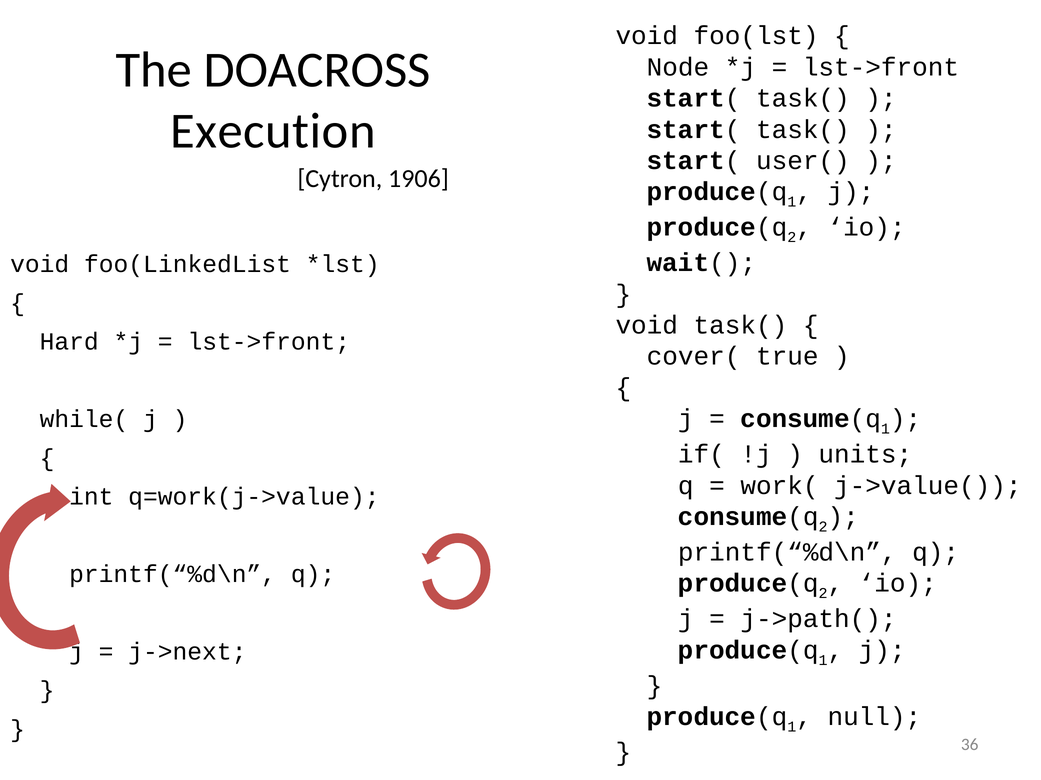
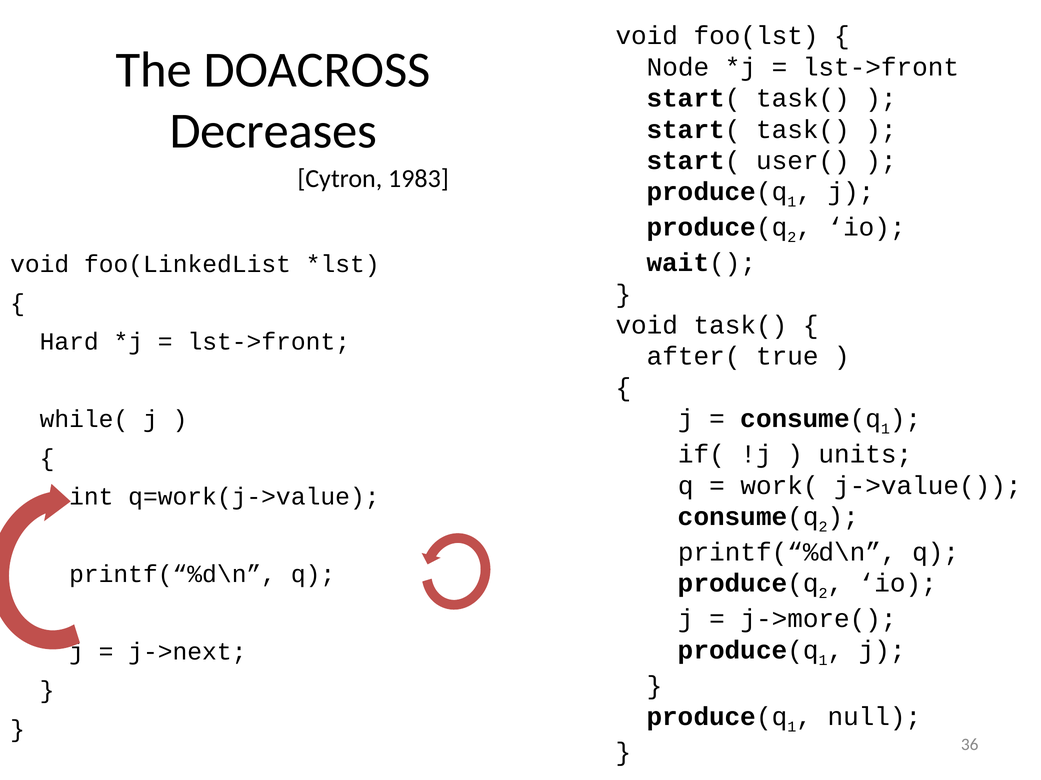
Execution: Execution -> Decreases (273, 131)
1906: 1906 -> 1983 (418, 179)
cover(: cover( -> after( (694, 357)
j->path(: j->path( -> j->more( (818, 619)
